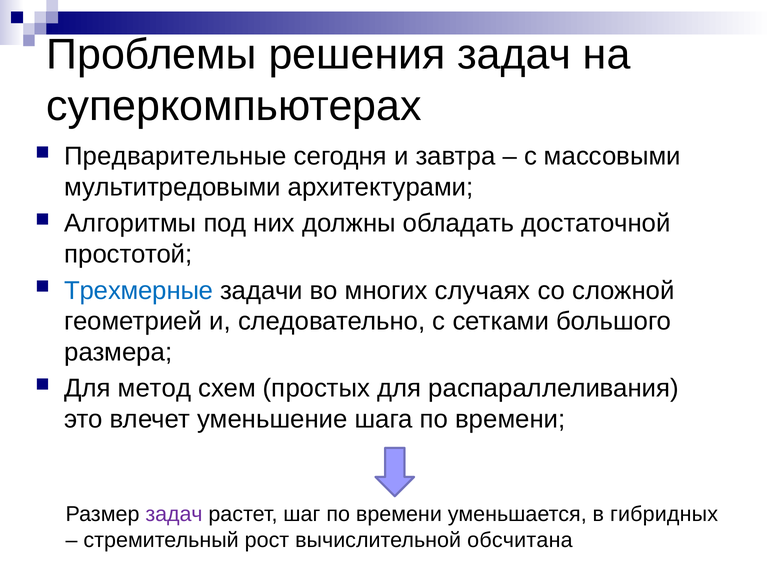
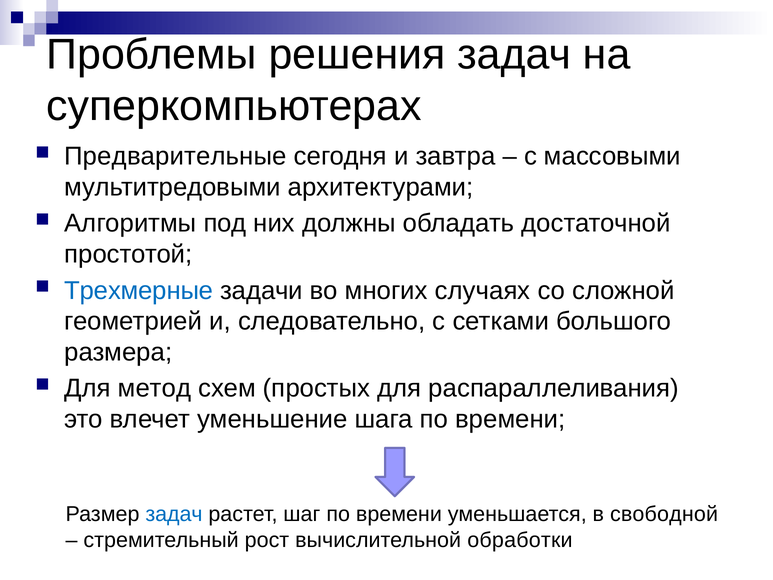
задач colour: purple -> blue (174, 514)
гибридных: гибридных -> свободной (664, 514)
обсчитана: обсчитана -> обработки (520, 540)
